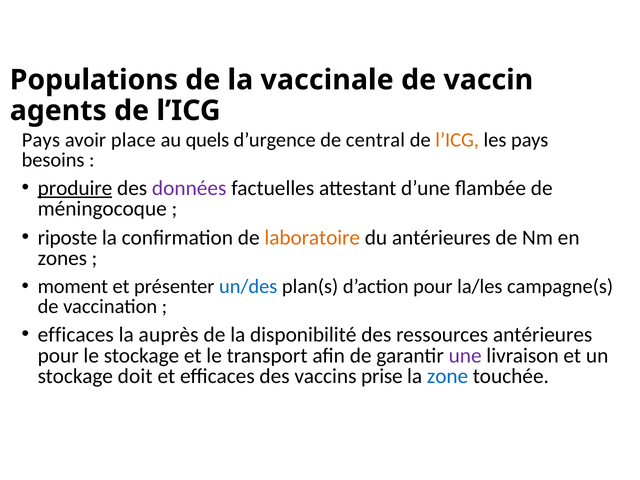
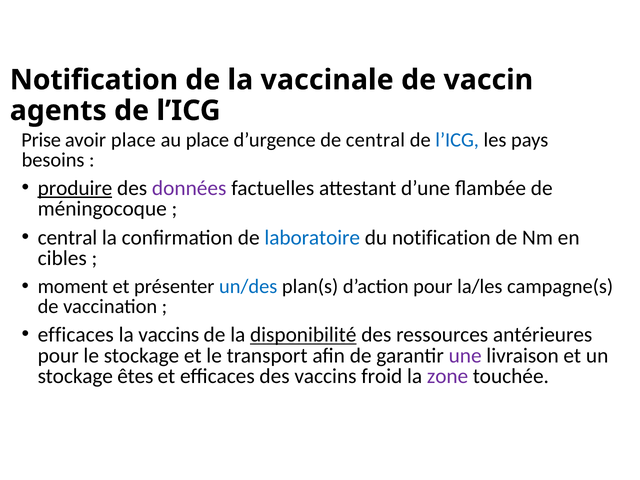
Populations: Populations -> Notification (94, 80)
Pays: Pays -> Prise (41, 140)
au quels: quels -> place (207, 140)
l’ICG colour: orange -> blue (457, 140)
riposte: riposte -> central (67, 238)
laboratoire colour: orange -> blue (312, 238)
du antérieures: antérieures -> notification (441, 238)
zones: zones -> cibles (62, 258)
la auprès: auprès -> vaccins (169, 335)
disponibilité underline: none -> present (303, 335)
doit: doit -> êtes (135, 376)
prise: prise -> froid (382, 376)
zone colour: blue -> purple (448, 376)
